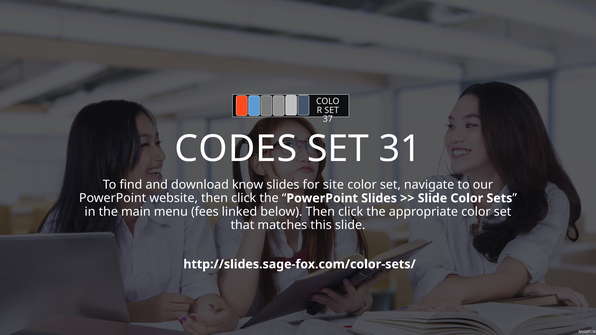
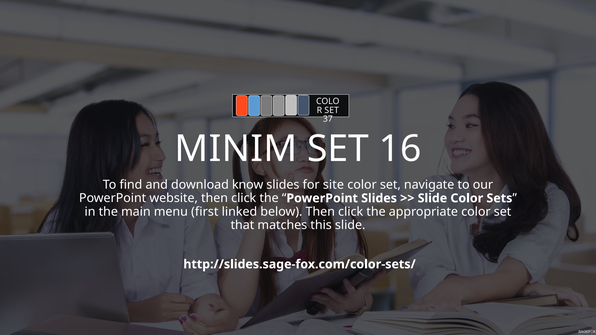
CODES: CODES -> MINIM (236, 149)
31: 31 -> 16 (400, 149)
fees: fees -> first (205, 212)
